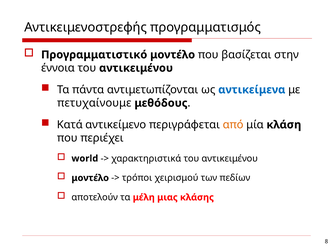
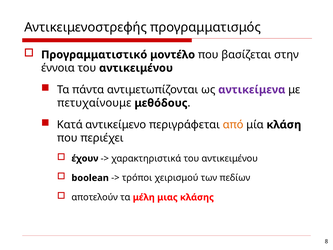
αντικείμενα colour: blue -> purple (252, 90)
world: world -> έχουν (85, 158)
μοντέλο: μοντέλο -> boolean (90, 178)
